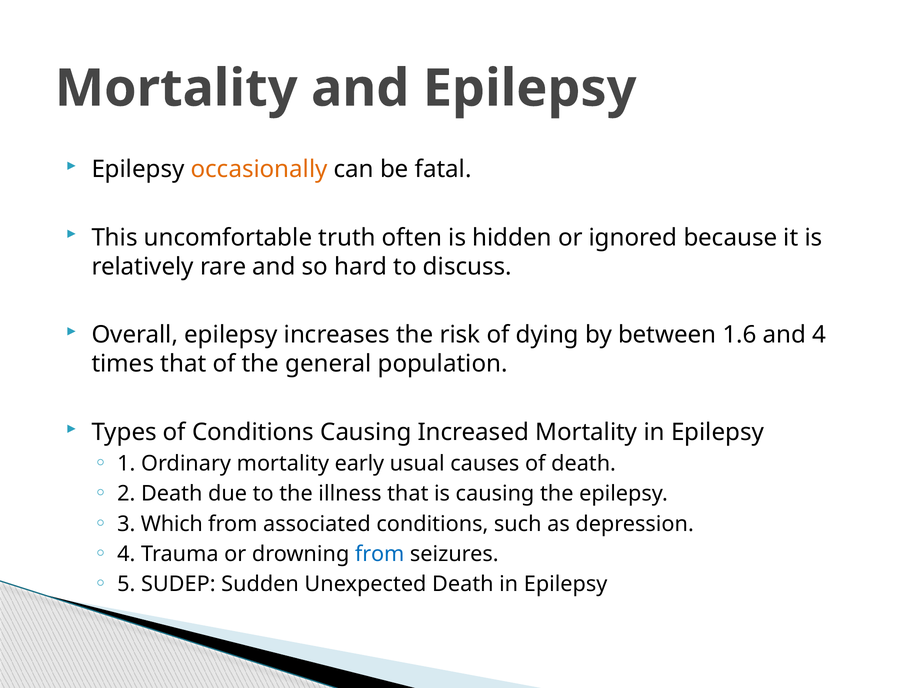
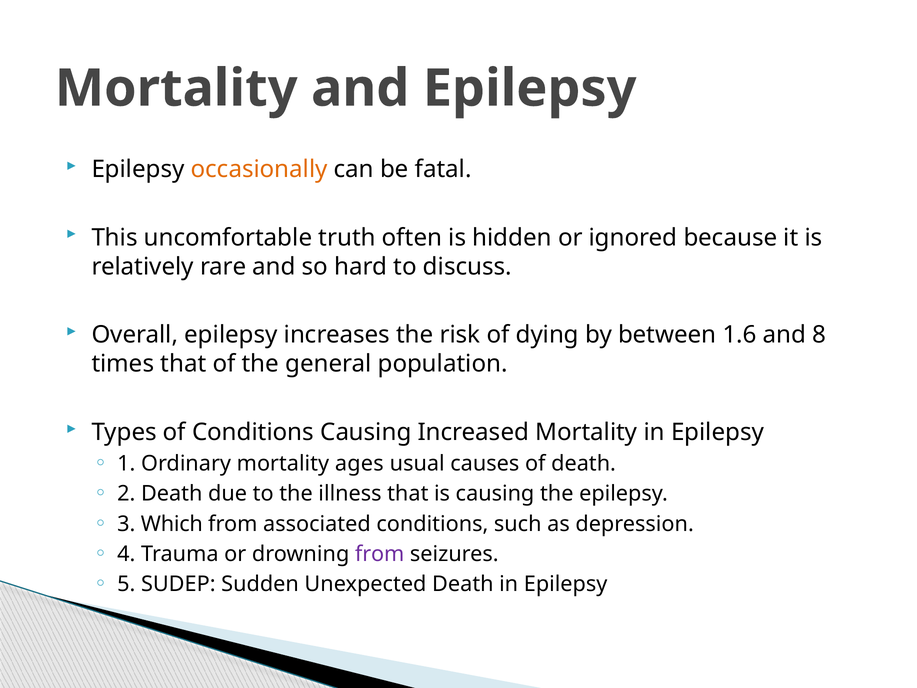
and 4: 4 -> 8 (819, 335)
early: early -> ages (359, 463)
from colour: blue -> purple (380, 554)
